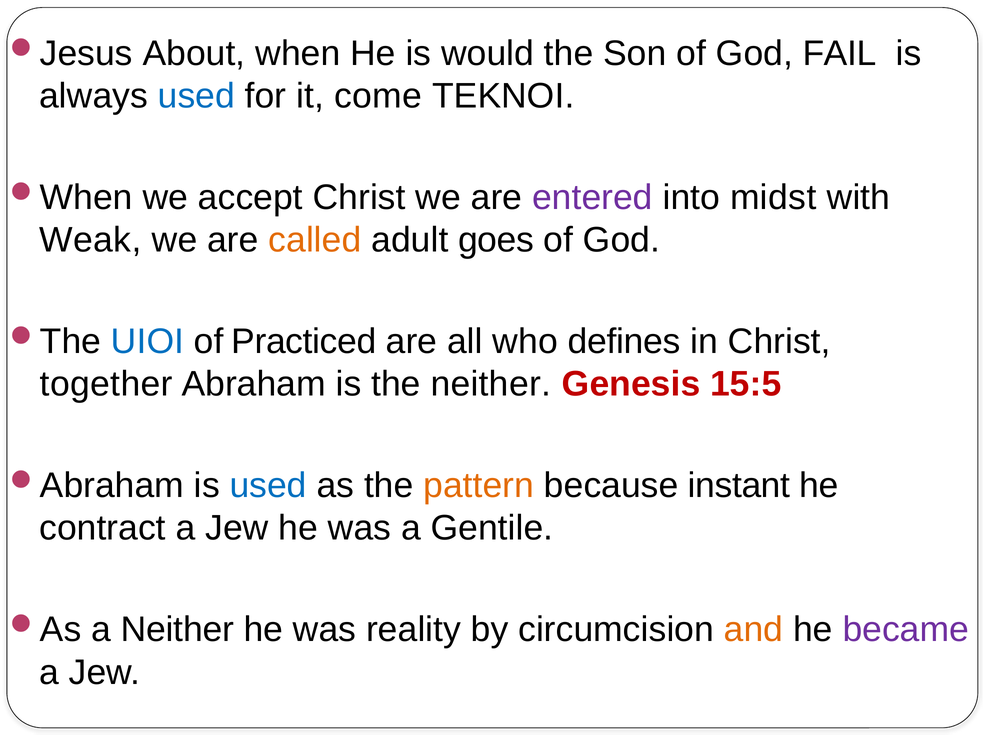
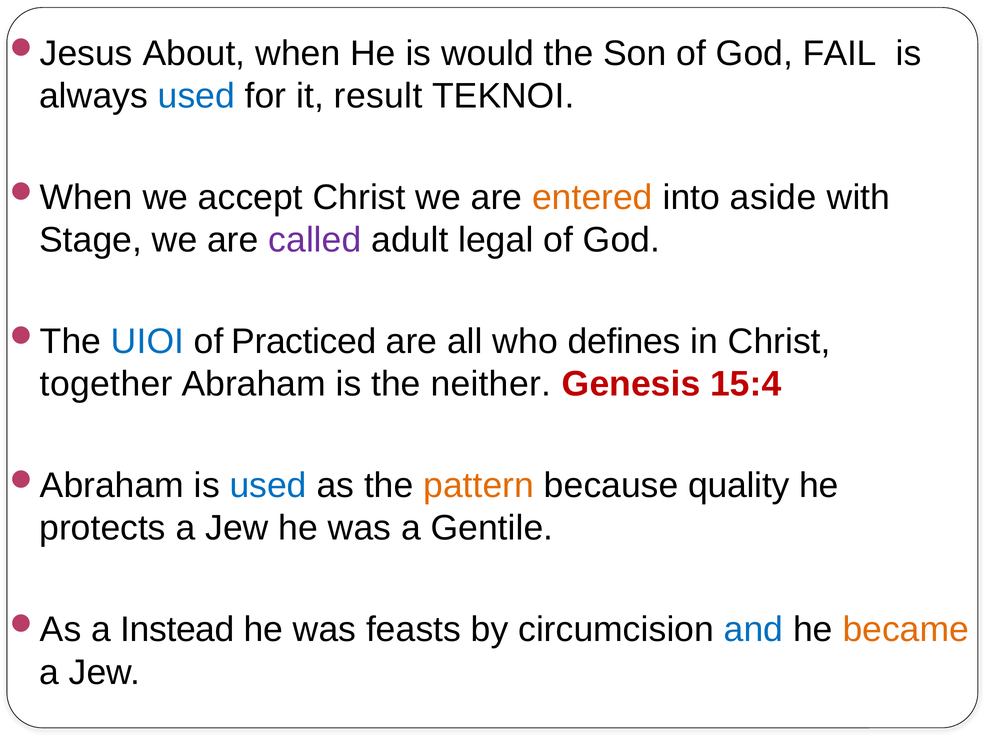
come: come -> result (378, 96)
entered colour: purple -> orange (592, 198)
midst: midst -> aside (773, 198)
Weak: Weak -> Stage (91, 240)
called colour: orange -> purple (315, 240)
goes: goes -> legal (496, 240)
15:5: 15:5 -> 15:4 (746, 385)
instant: instant -> quality (739, 486)
contract: contract -> protects (102, 529)
a Neither: Neither -> Instead (177, 630)
reality: reality -> feasts (414, 630)
and colour: orange -> blue (754, 630)
became colour: purple -> orange (906, 630)
